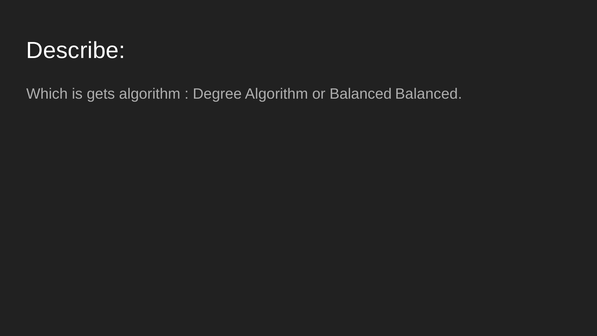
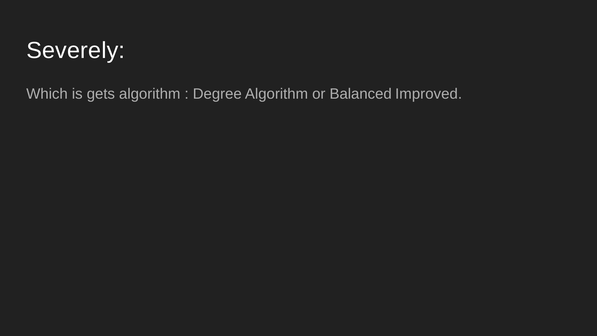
Describe: Describe -> Severely (76, 51)
Balanced Balanced: Balanced -> Improved (429, 94)
